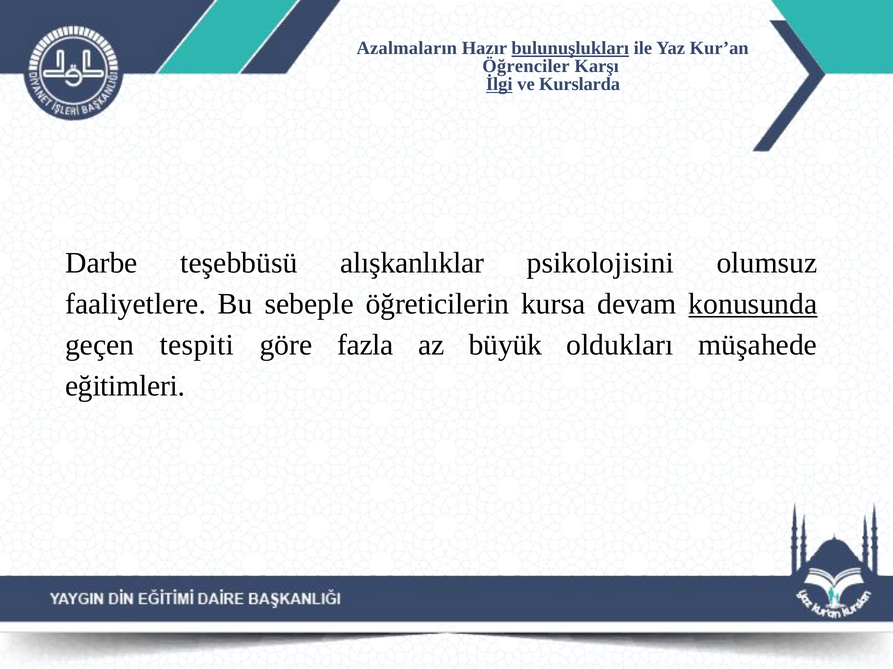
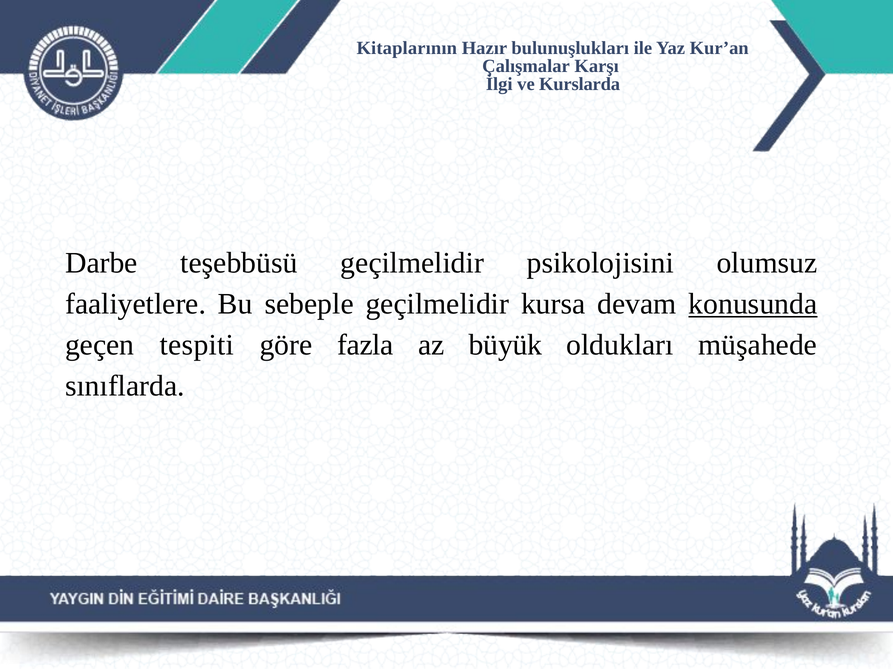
Azalmaların: Azalmaların -> Kitaplarının (407, 48)
bulunuşlukları underline: present -> none (570, 48)
Öğrenciler: Öğrenciler -> Çalışmalar (526, 66)
İlgi underline: present -> none (499, 84)
teşebbüsü alışkanlıklar: alışkanlıklar -> geçilmelidir (412, 263)
sebeple öğreticilerin: öğreticilerin -> geçilmelidir (437, 304)
eğitimleri: eğitimleri -> sınıflarda (125, 386)
